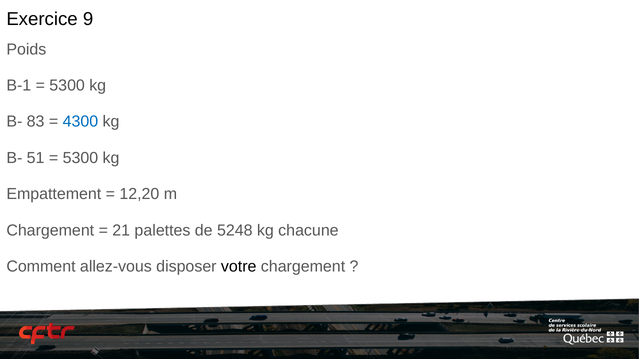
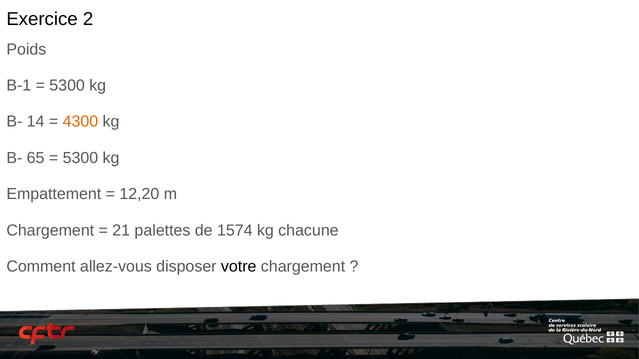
9: 9 -> 2 (88, 19)
83: 83 -> 14 (36, 122)
4300 colour: blue -> orange (80, 122)
51: 51 -> 65 (36, 158)
5248: 5248 -> 1574 (235, 231)
